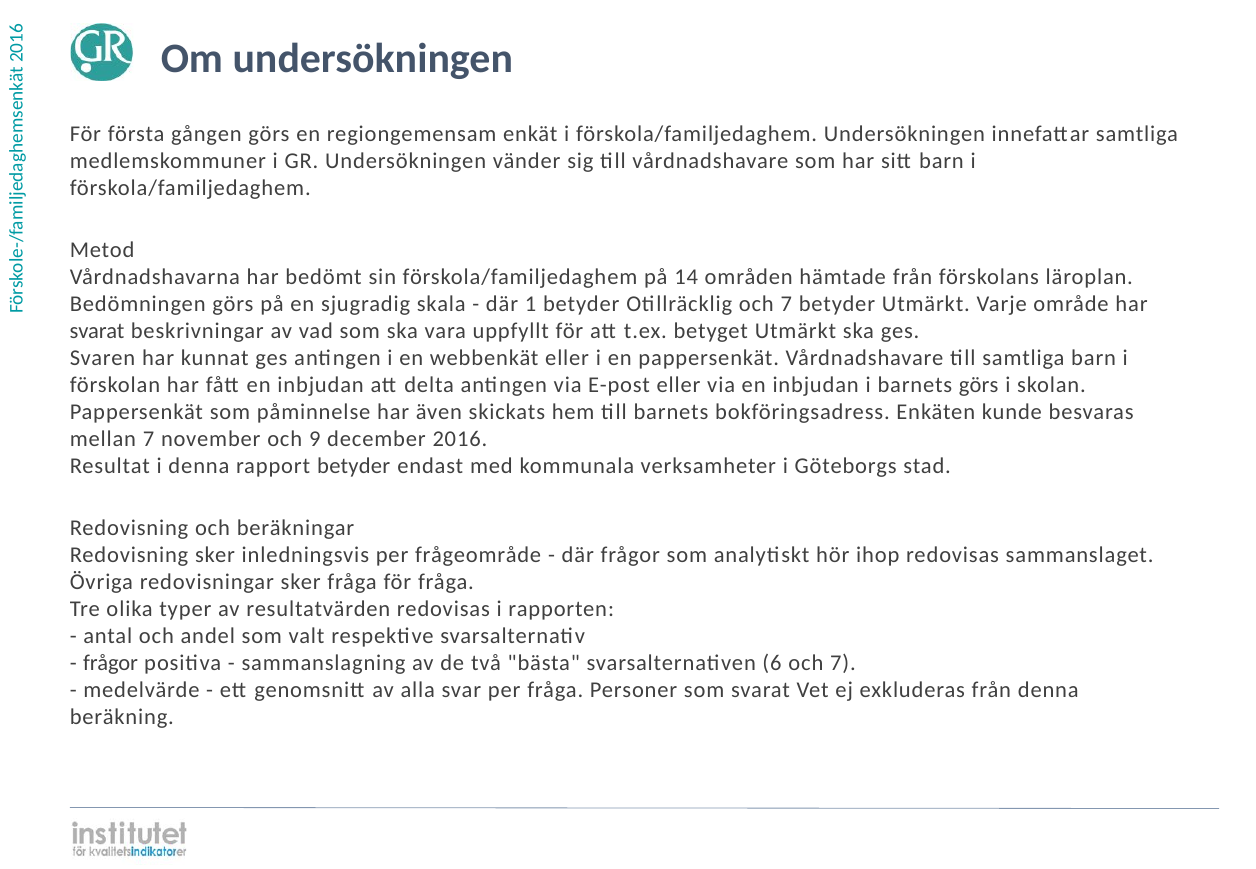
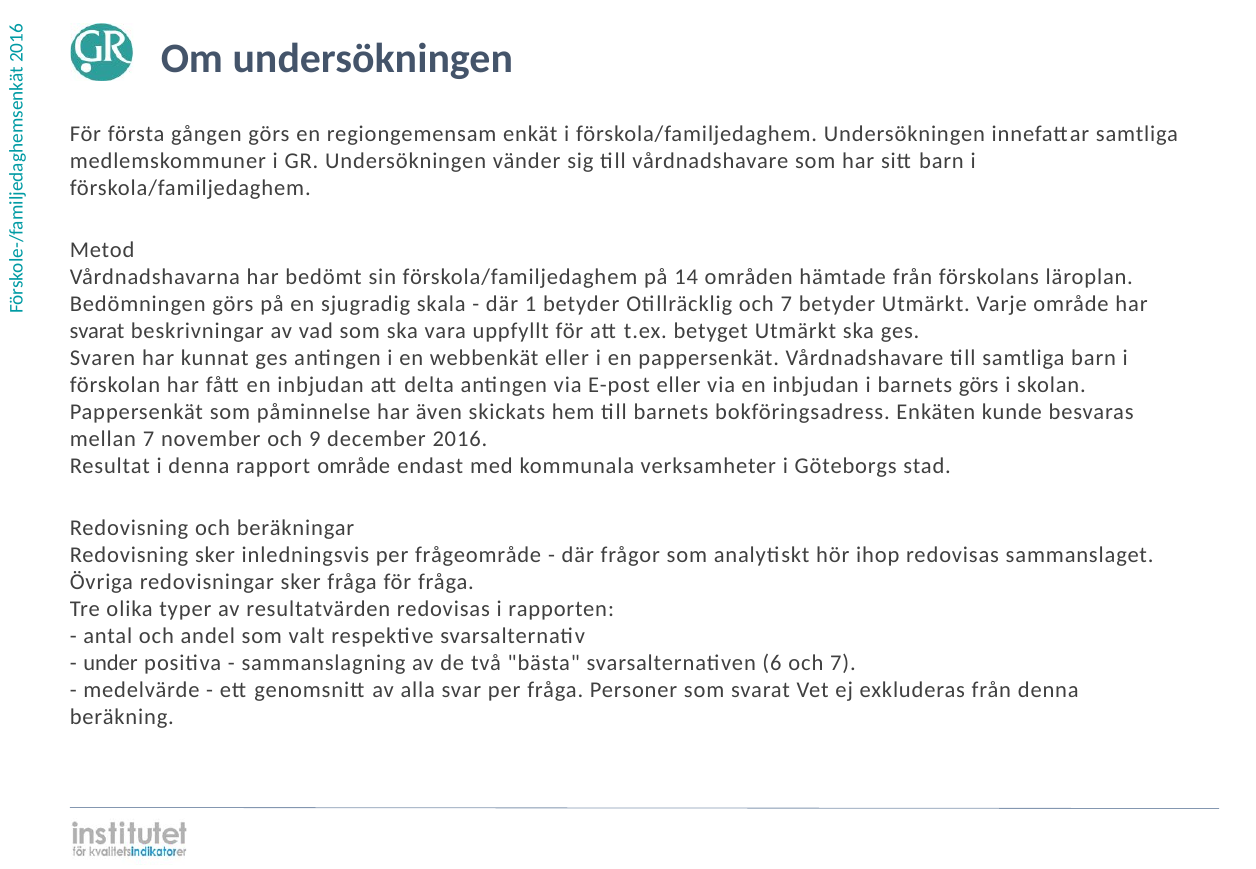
rapport betyder: betyder -> område (354, 466)
frågor: frågor -> under (110, 663)
